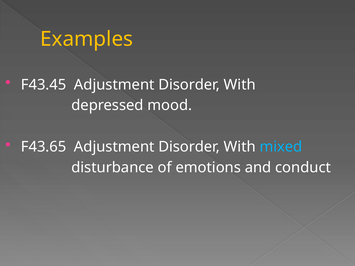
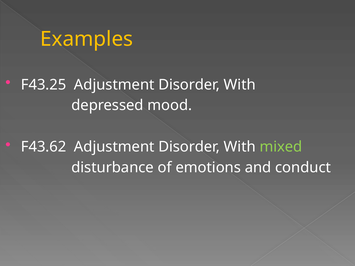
F43.45: F43.45 -> F43.25 (44, 85)
F43.65: F43.65 -> F43.62 (44, 147)
mixed colour: light blue -> light green (281, 147)
